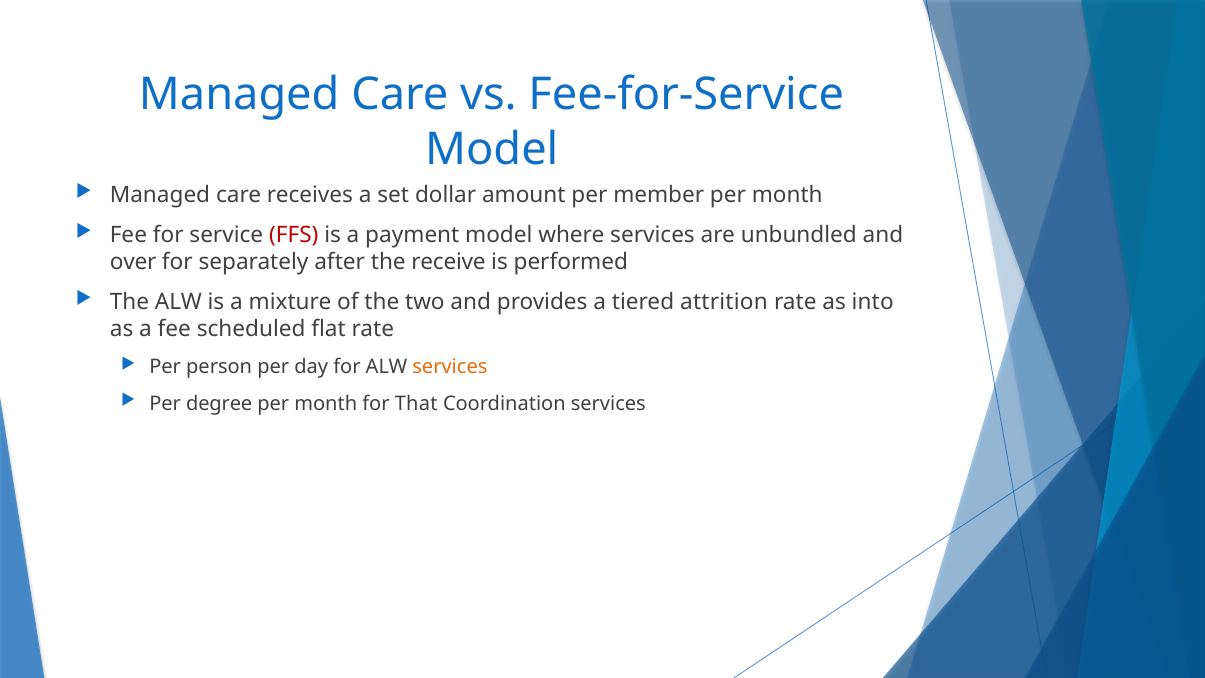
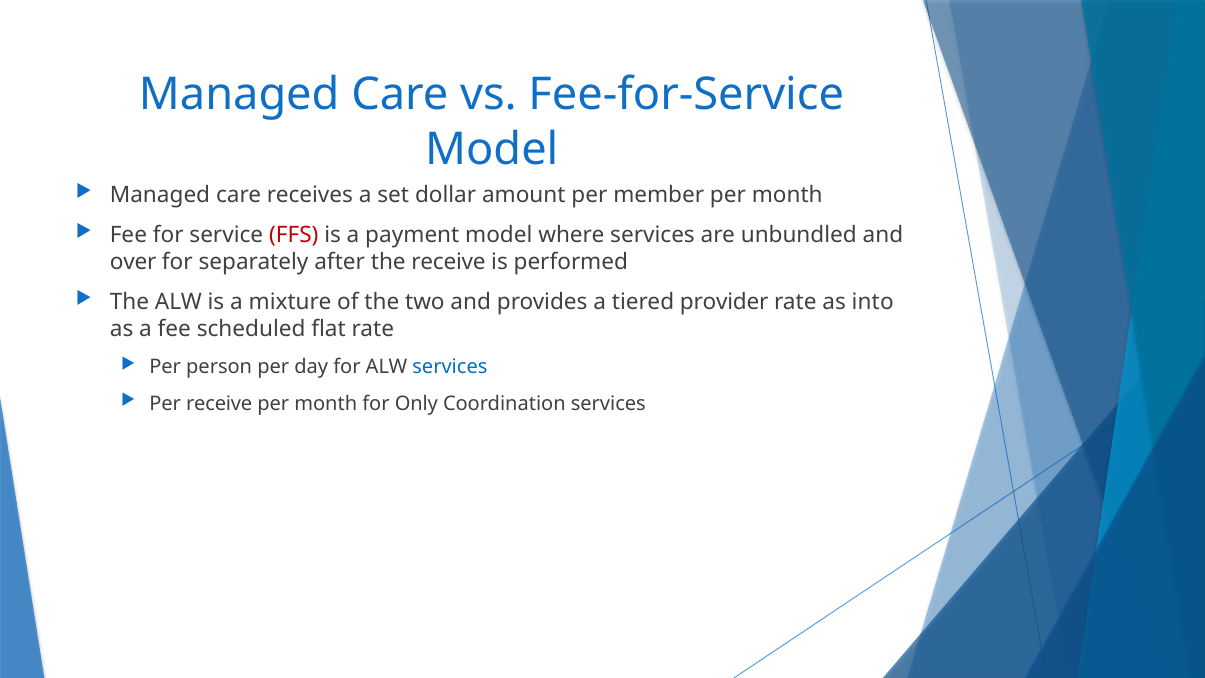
attrition: attrition -> provider (724, 302)
services colour: orange -> blue (450, 367)
Per degree: degree -> receive (219, 403)
That: That -> Only (416, 403)
